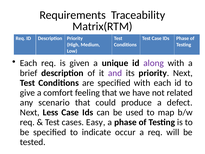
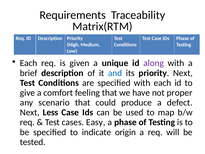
and colour: purple -> blue (115, 73)
related: related -> proper (180, 93)
occur: occur -> origin (125, 132)
